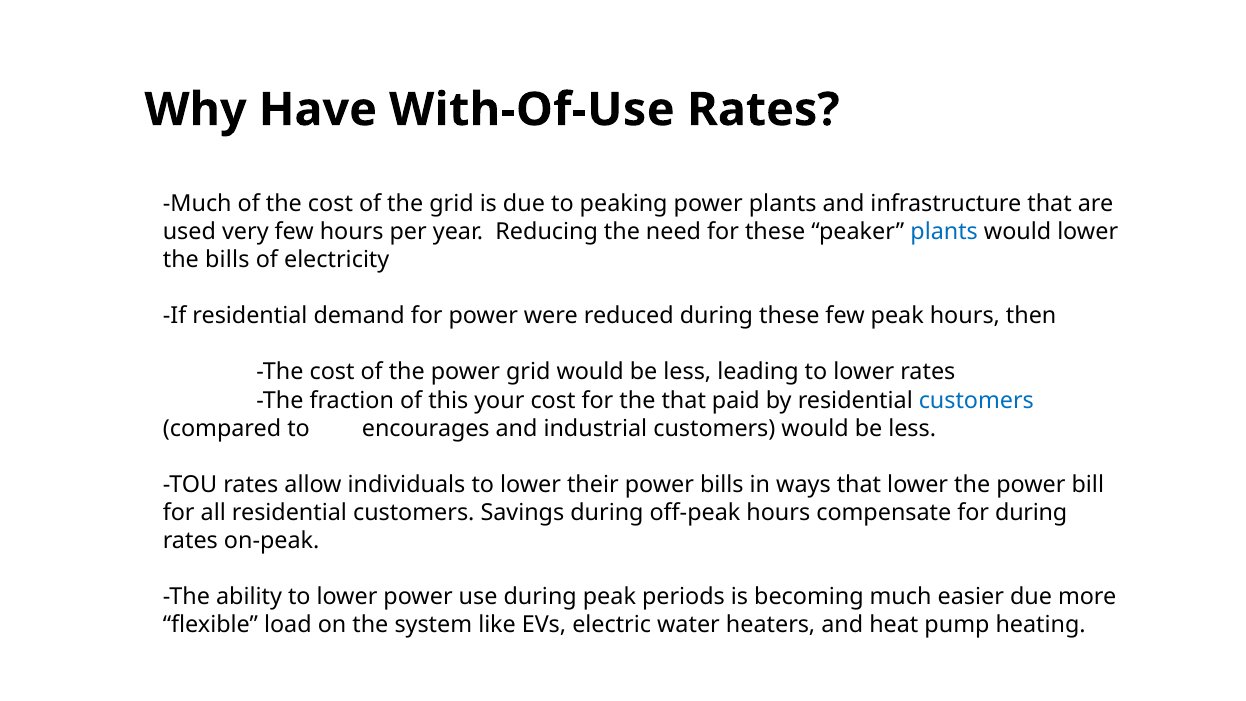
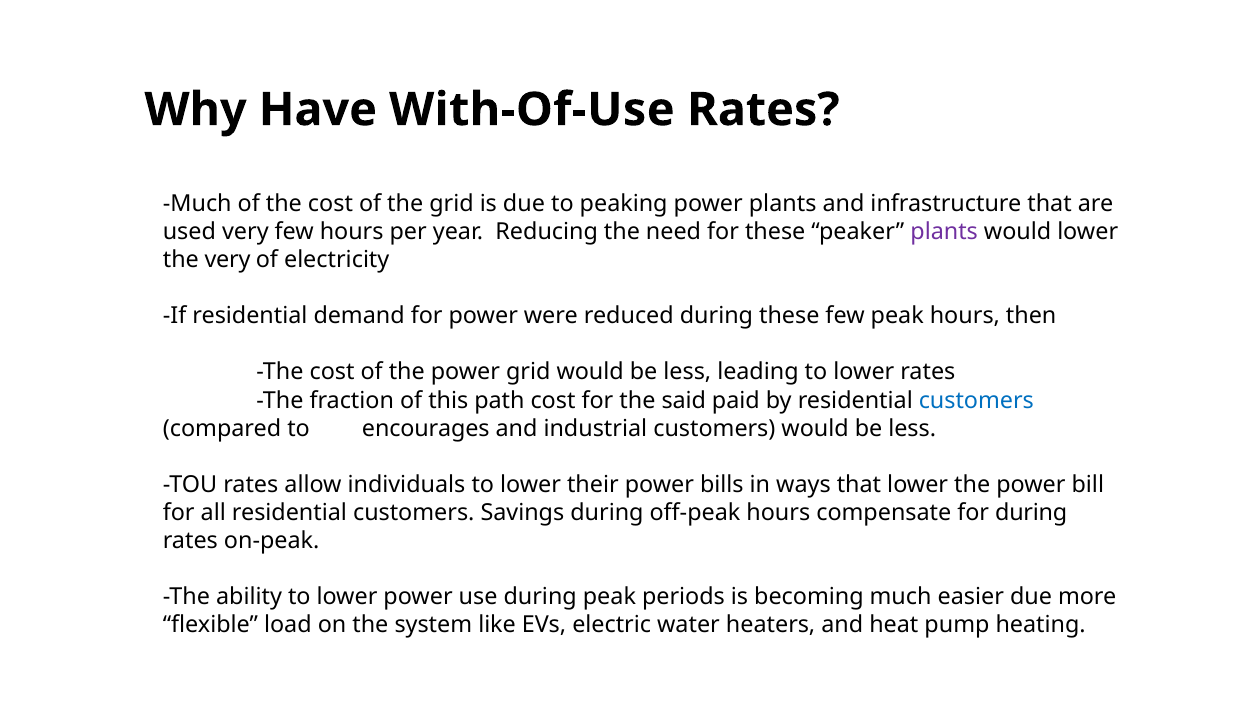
plants colour: blue -> purple (944, 232)
the bills: bills -> very (228, 260)
your: your -> path (499, 400)
the that: that -> said (684, 400)
